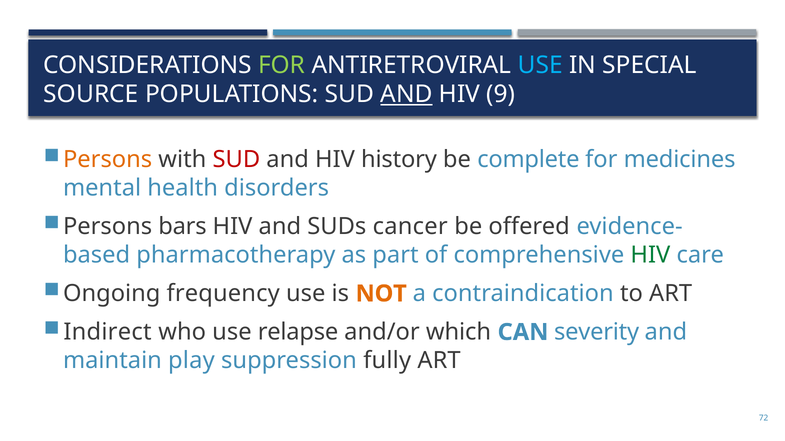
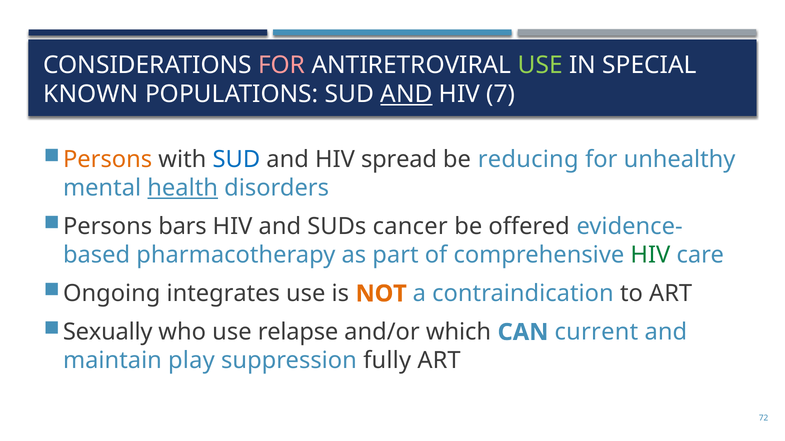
FOR colour: light green -> pink (282, 65)
USE colour: light blue -> light green (540, 65)
SOURCE: SOURCE -> KNOWN (91, 94)
9: 9 -> 7 (501, 94)
SUD colour: red -> blue (236, 160)
history: history -> spread (399, 160)
complete: complete -> reducing (528, 160)
medicines: medicines -> unhealthy (680, 160)
health underline: none -> present (183, 188)
frequency: frequency -> integrates (223, 294)
Indirect: Indirect -> Sexually (108, 333)
severity: severity -> current (596, 333)
